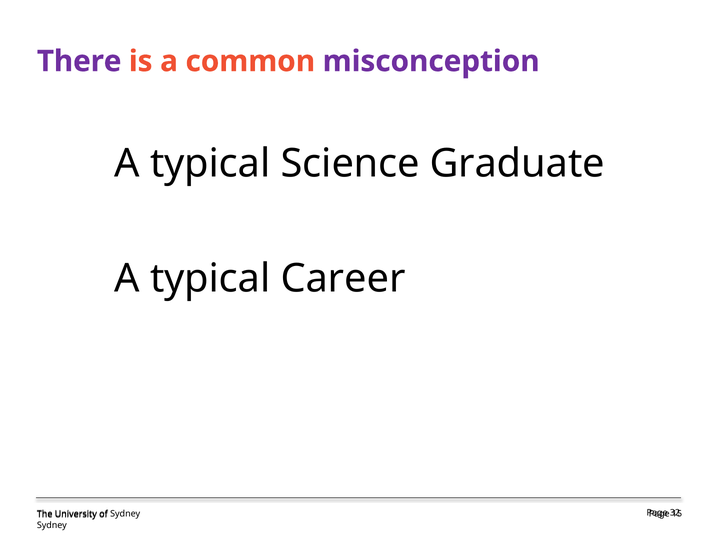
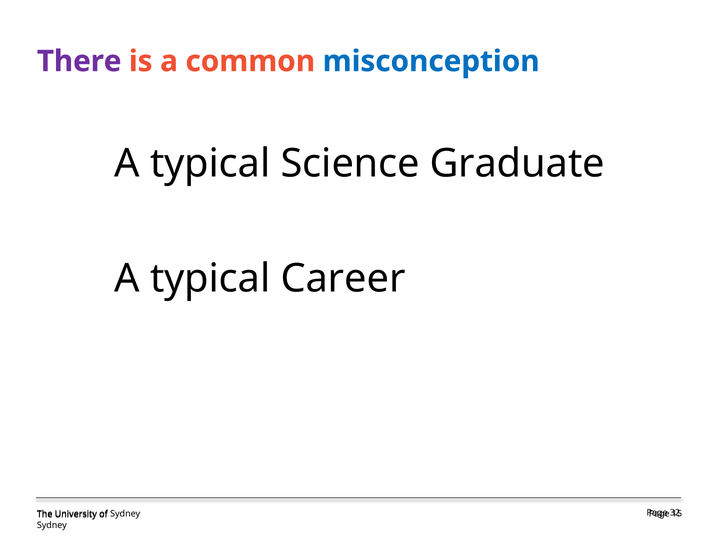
misconception colour: purple -> blue (431, 61)
